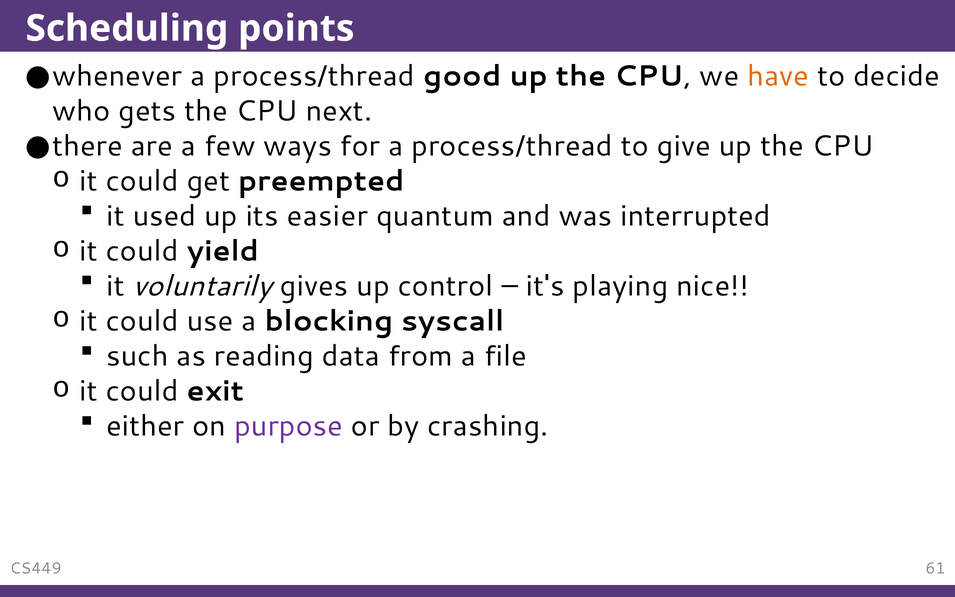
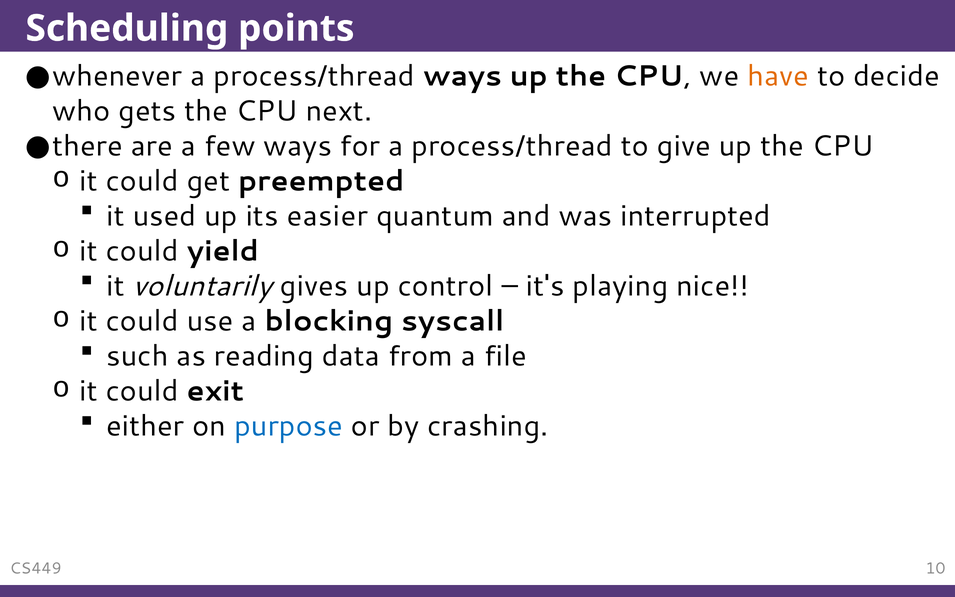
process/thread good: good -> ways (463, 76)
purpose colour: purple -> blue (289, 426)
61: 61 -> 10 (935, 569)
